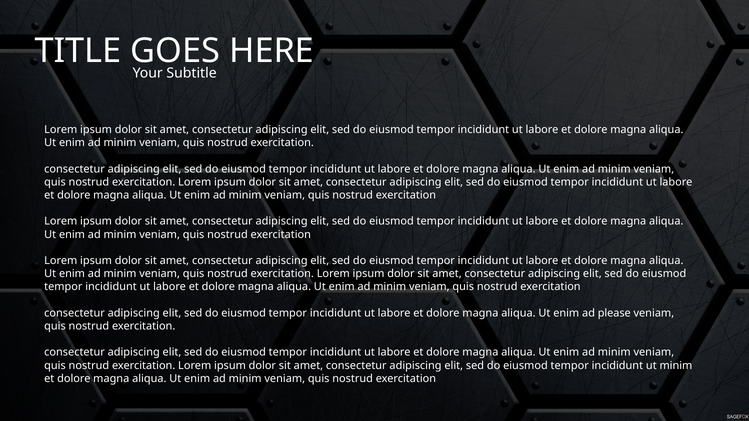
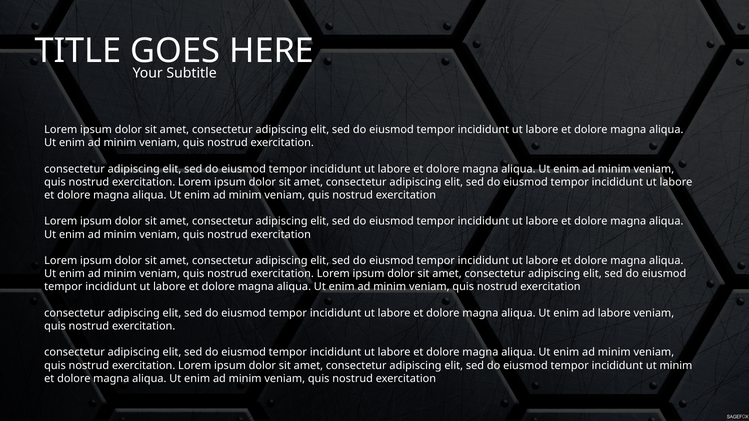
ad please: please -> labore (614, 313)
